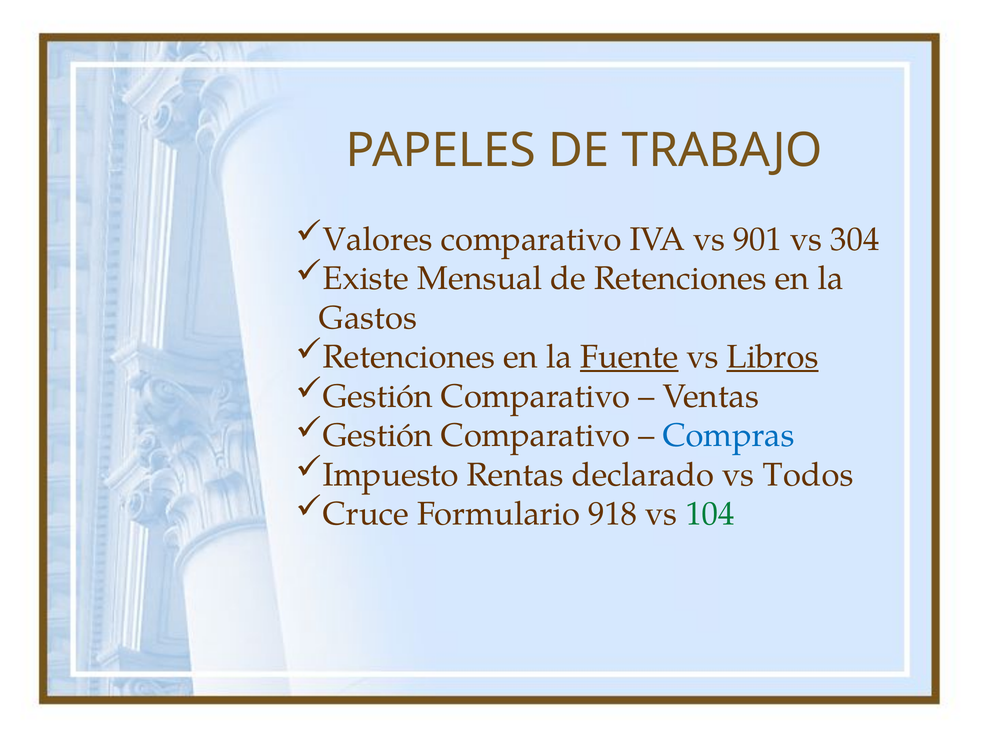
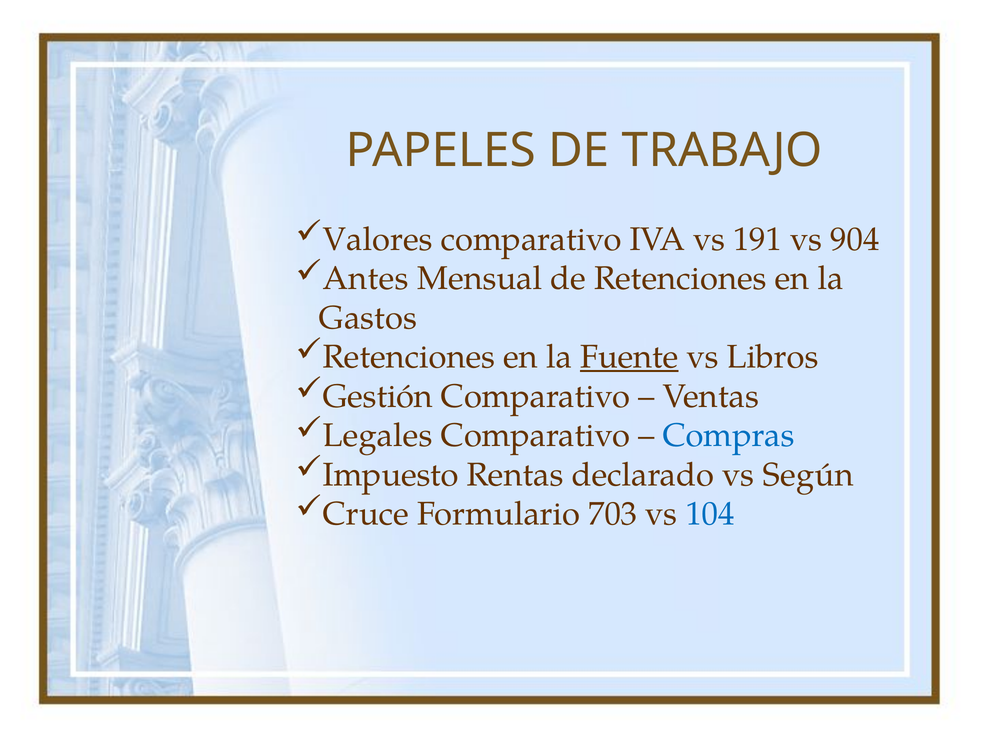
901: 901 -> 191 (758, 239)
304: 304 -> 904 (855, 239)
Existe: Existe -> Antes (366, 278)
Libros underline: present -> none (773, 357)
Gestión: Gestión -> Legales (378, 435)
Todos: Todos -> Según (808, 475)
918: 918 -> 703 (613, 514)
104 colour: green -> blue (710, 514)
